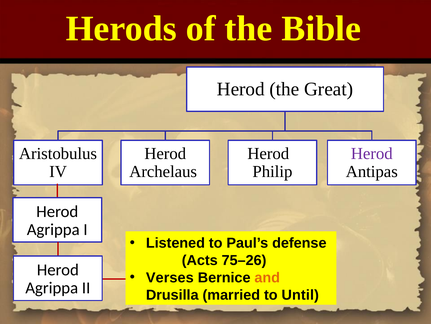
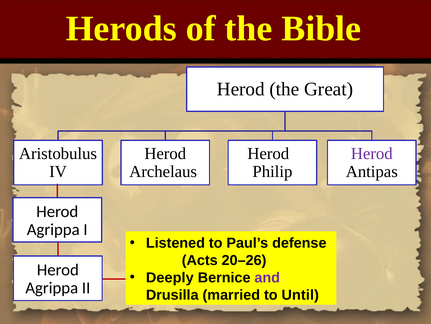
75–26: 75–26 -> 20–26 (244, 260)
Verses: Verses -> Deeply (170, 277)
and colour: orange -> purple (267, 277)
